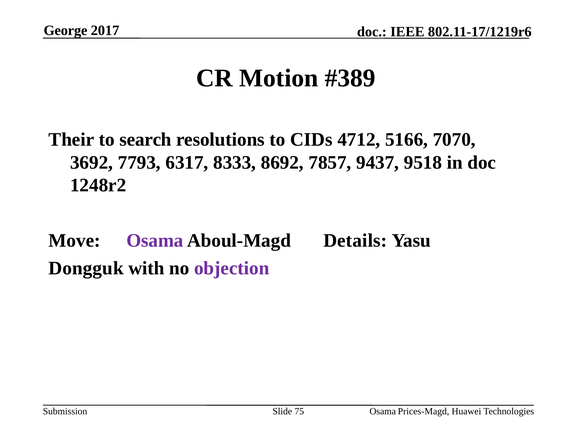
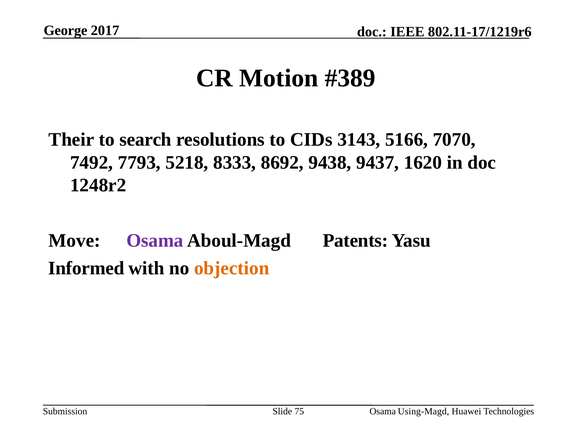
4712: 4712 -> 3143 (359, 140)
3692: 3692 -> 7492 (92, 162)
6317: 6317 -> 5218 (187, 162)
7857: 7857 -> 9438 (330, 162)
9518: 9518 -> 1620 (423, 162)
Details: Details -> Patents (355, 241)
Dongguk: Dongguk -> Informed (86, 268)
objection colour: purple -> orange (232, 268)
Prices-Magd: Prices-Magd -> Using-Magd (424, 411)
